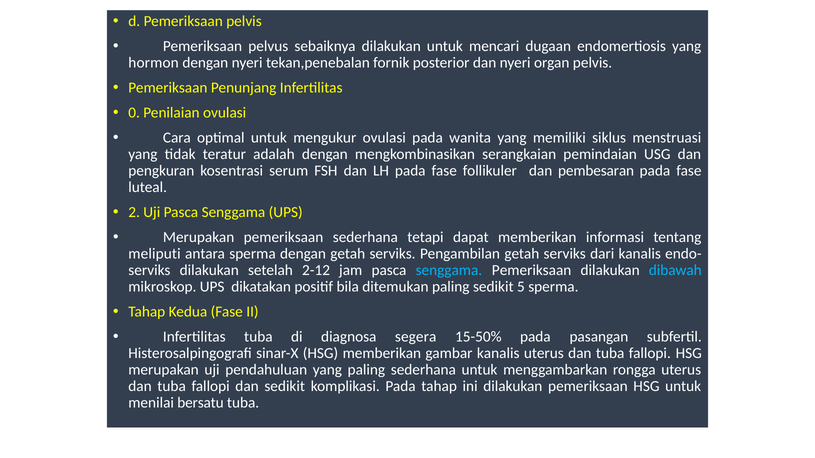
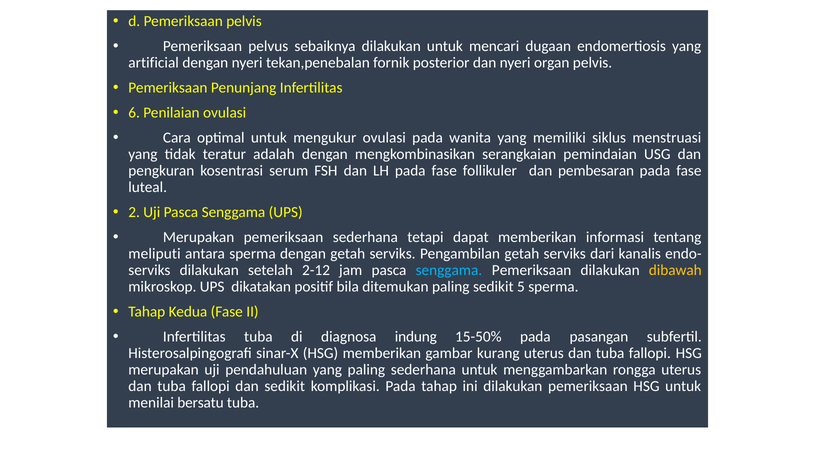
hormon: hormon -> artificial (154, 63)
0: 0 -> 6 (134, 113)
dibawah colour: light blue -> yellow (675, 270)
segera: segera -> indung (416, 337)
gambar kanalis: kanalis -> kurang (498, 353)
